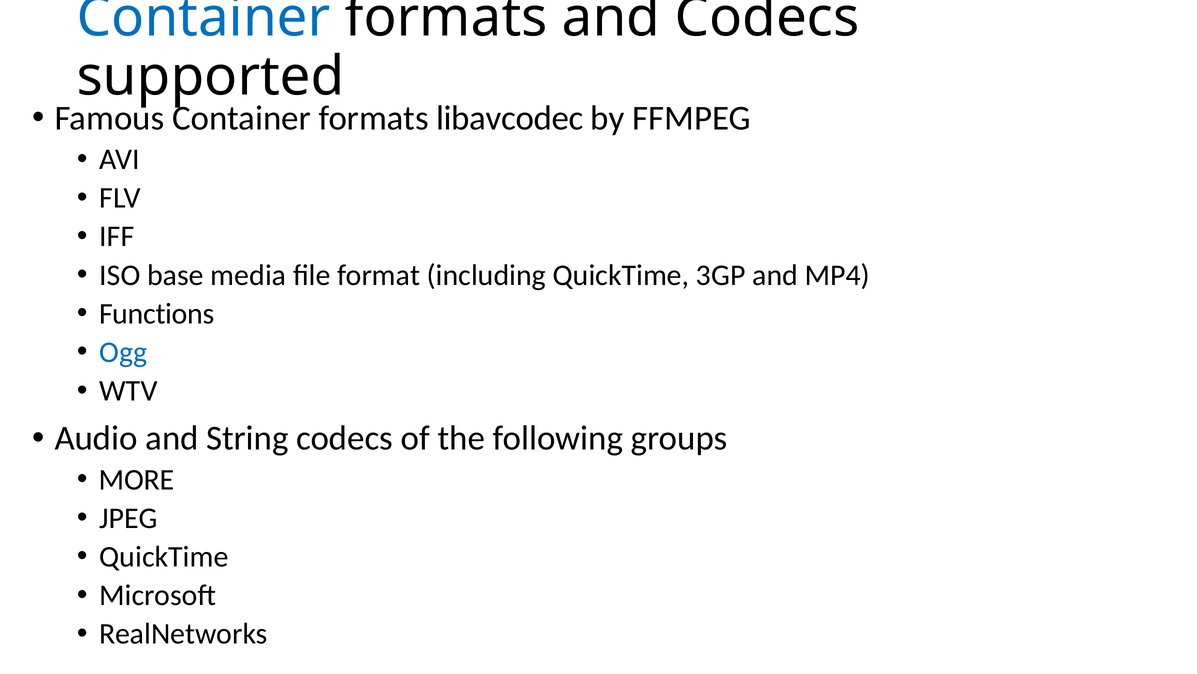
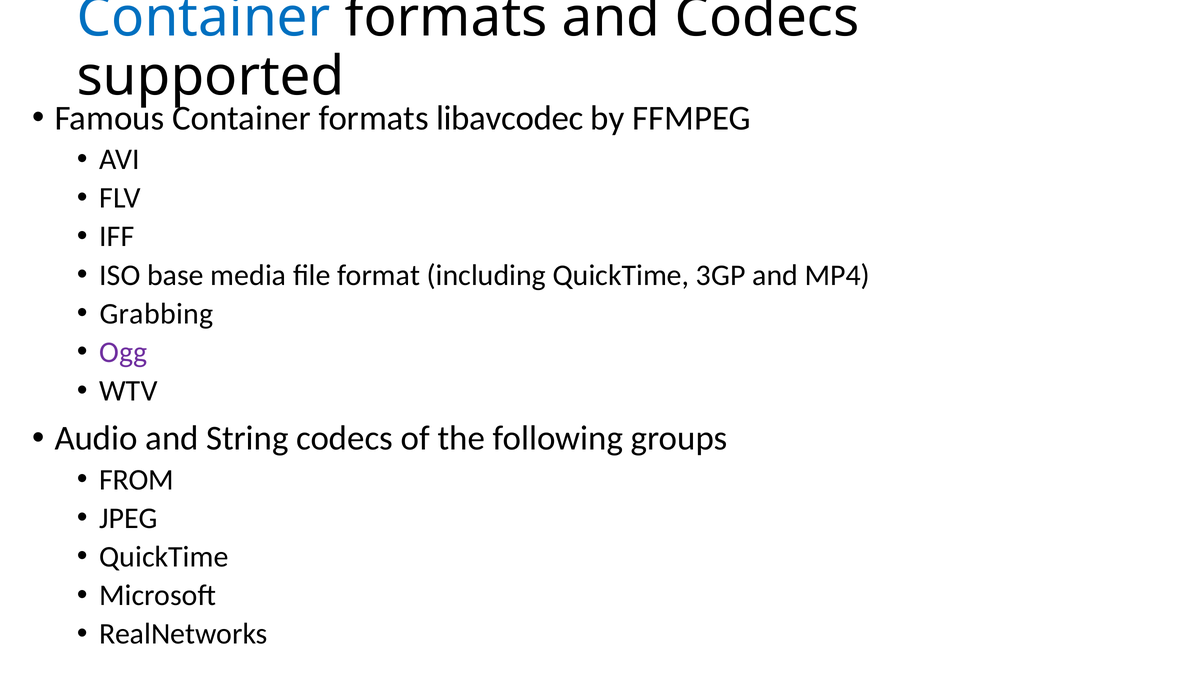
Functions: Functions -> Grabbing (156, 313)
Ogg colour: blue -> purple (123, 352)
MORE: MORE -> FROM (137, 479)
